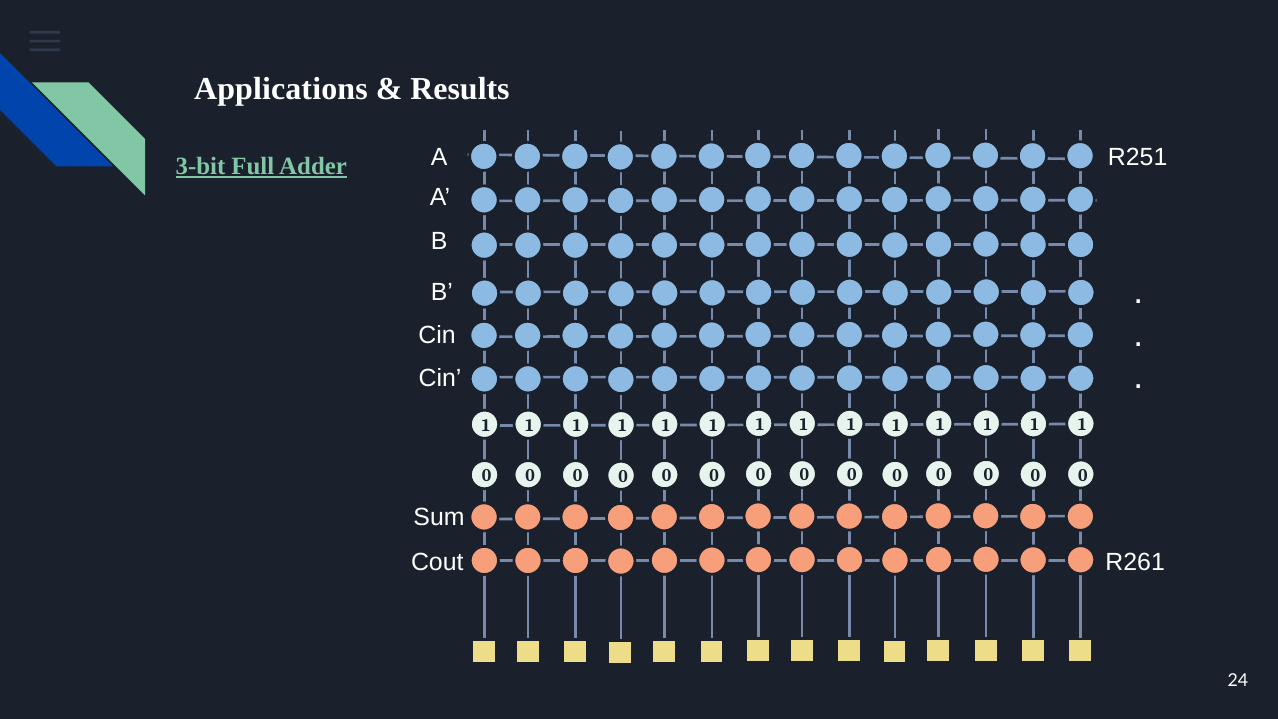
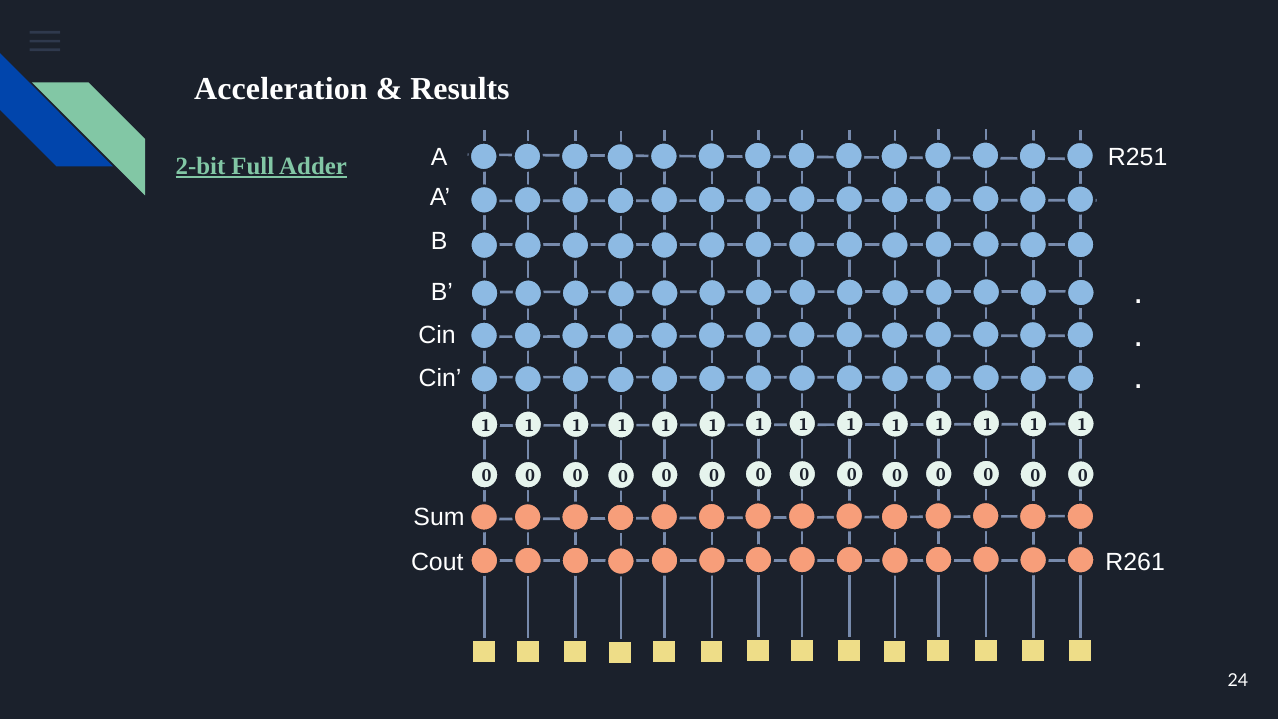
Applications: Applications -> Acceleration (281, 89)
3-bit: 3-bit -> 2-bit (200, 166)
